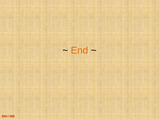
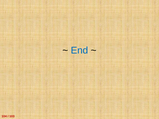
End colour: orange -> blue (79, 51)
